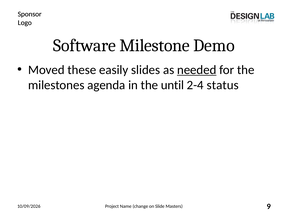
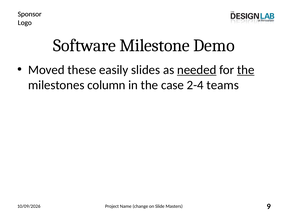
the underline: none -> present (246, 70)
agenda: agenda -> column (106, 85)
until: until -> case (172, 85)
status: status -> teams (223, 85)
